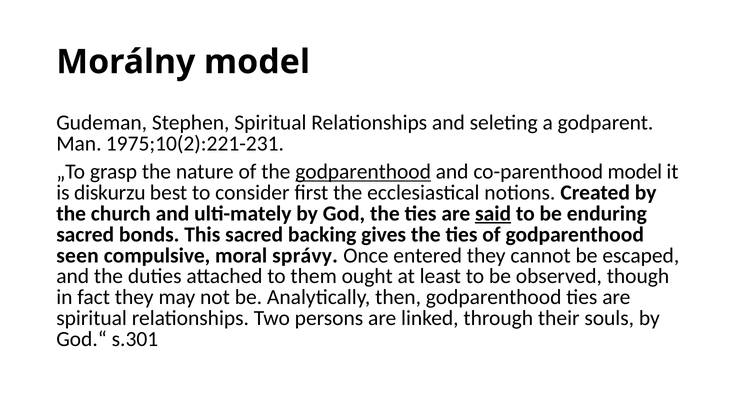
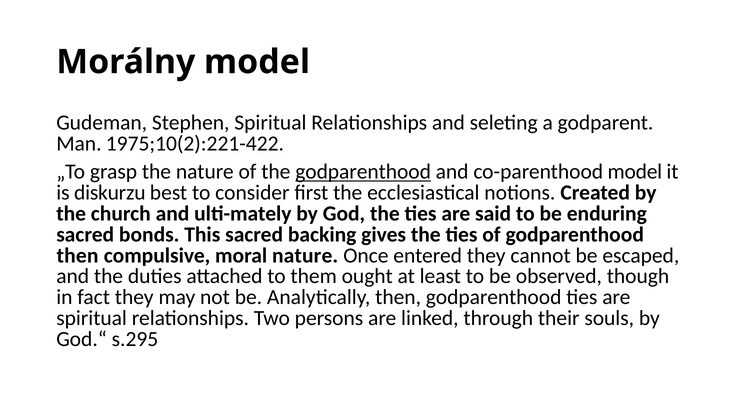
1975;10(2):221-231: 1975;10(2):221-231 -> 1975;10(2):221-422 (195, 144)
said underline: present -> none (493, 214)
seen: seen -> then (78, 255)
moral správy: správy -> nature (305, 255)
s.301: s.301 -> s.295 (135, 339)
